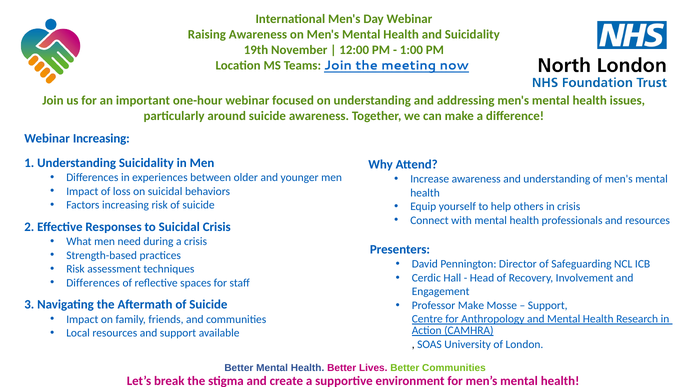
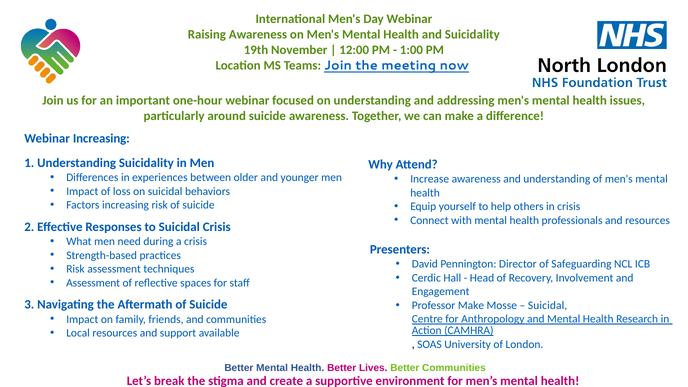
Differences: Differences -> Assessment (93, 283)
Support: Support -> Suicidal (548, 305)
